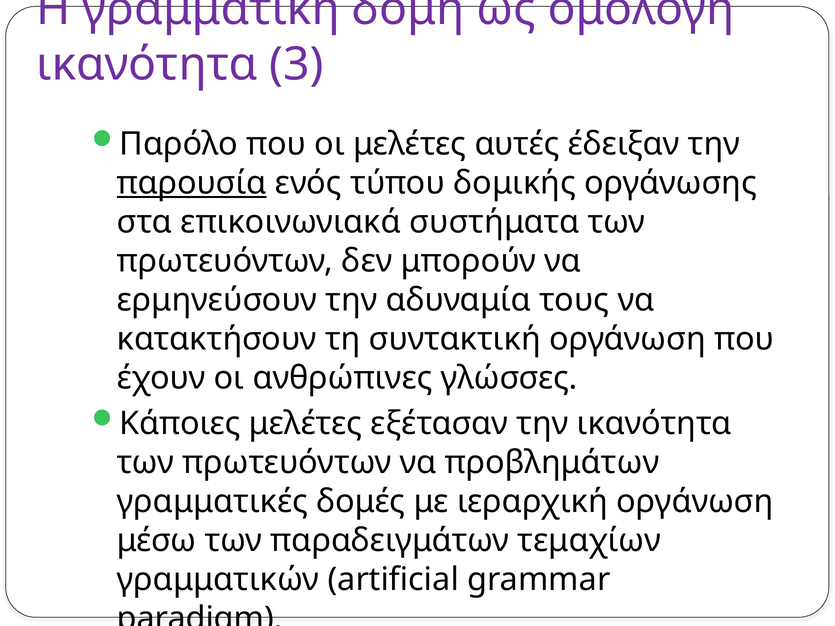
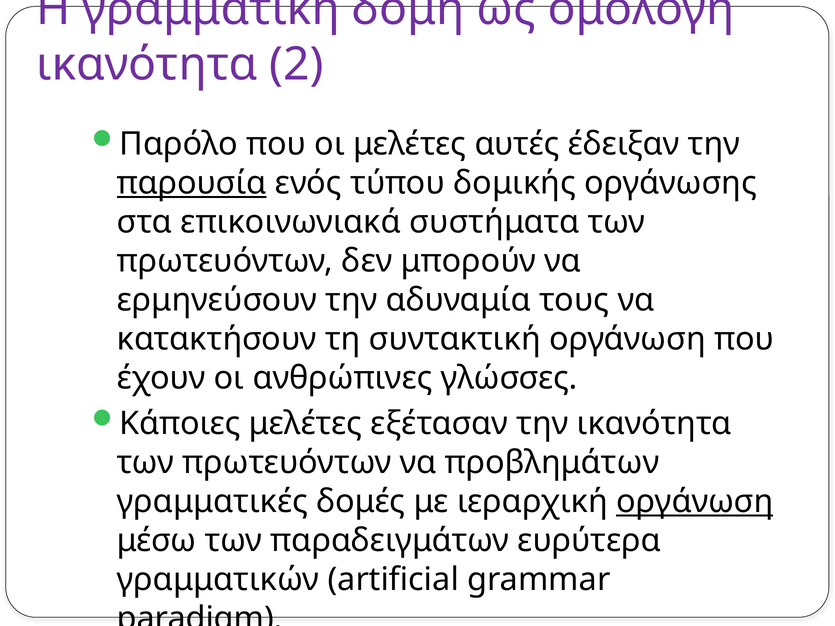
3: 3 -> 2 (297, 64)
οργάνωση underline: none -> present (695, 502)
τεμαχίων: τεμαχίων -> ευρύτερα (589, 541)
